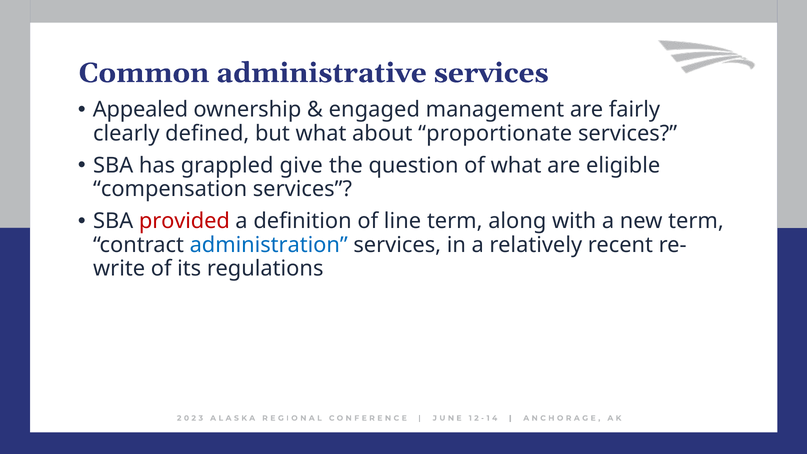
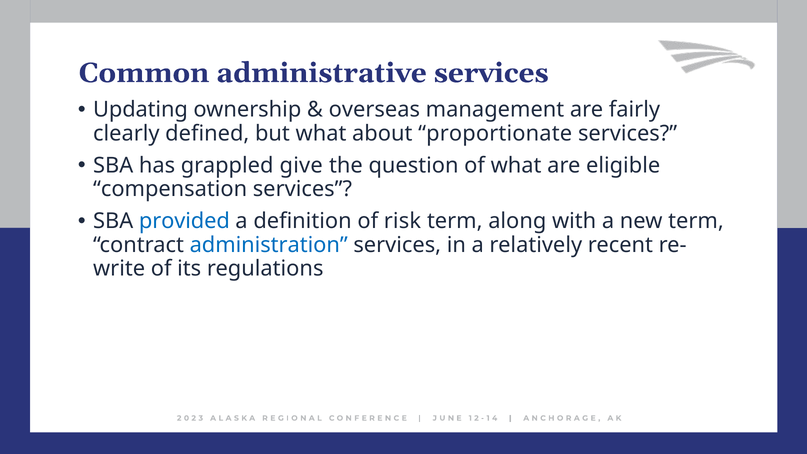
Appealed: Appealed -> Updating (140, 110)
engaged: engaged -> overseas (374, 110)
provided colour: red -> blue (184, 221)
line: line -> risk (402, 221)
